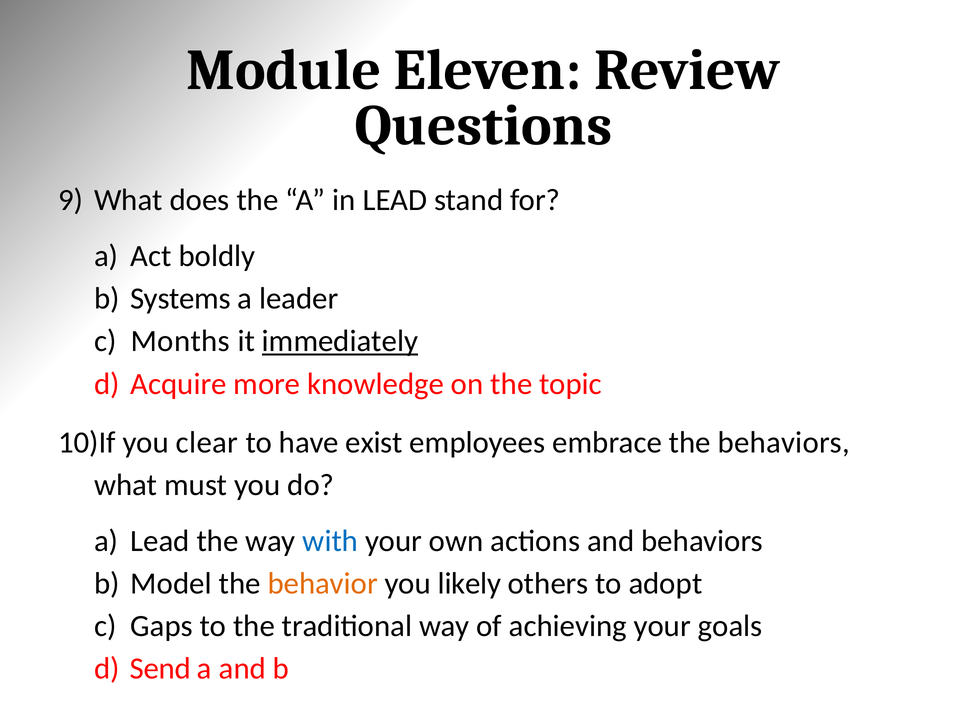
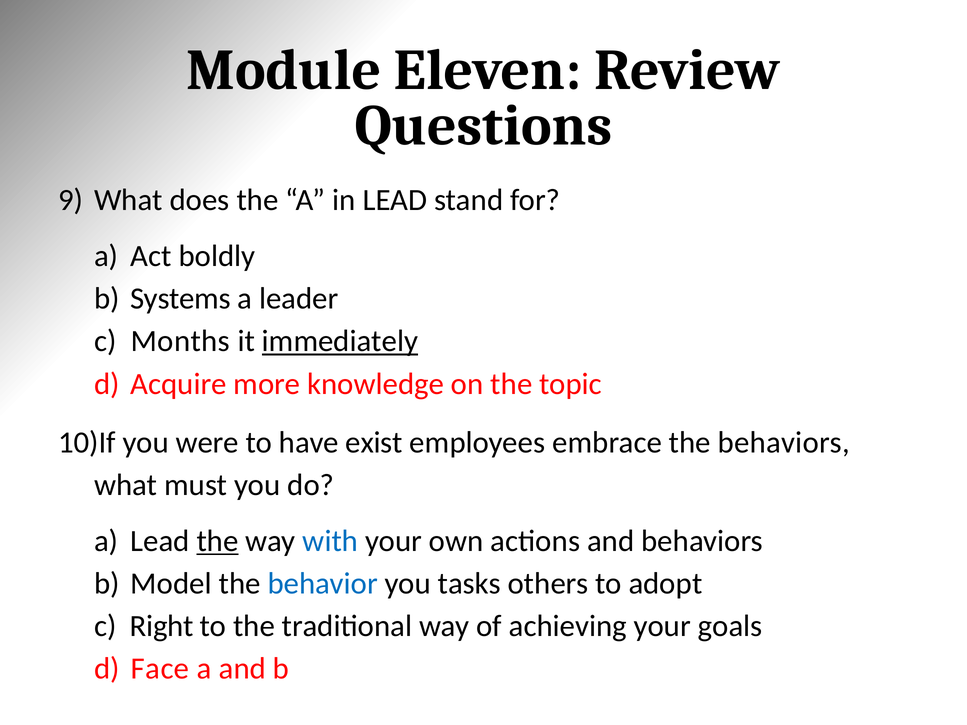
clear: clear -> were (207, 443)
the underline: none -> present (217, 541)
behavior colour: orange -> blue (323, 584)
likely: likely -> tasks (469, 584)
Gaps: Gaps -> Right (162, 626)
Send: Send -> Face (160, 669)
